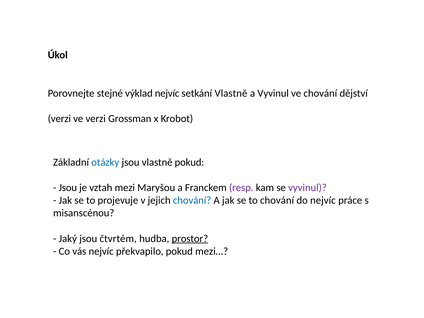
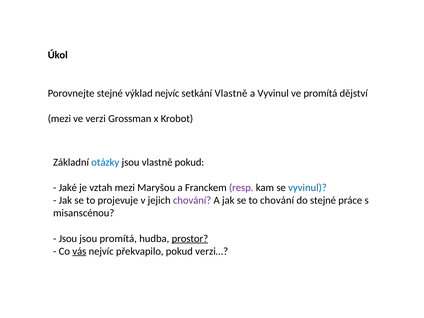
ve chování: chování -> promítá (320, 93)
verzi: verzi -> mezi (59, 119)
Jsou: Jsou -> Jaké (68, 188)
vyvinul colour: purple -> blue (307, 188)
chování colour: blue -> purple (192, 200)
do nejvíc: nejvíc -> stejné (323, 200)
Jaký: Jaký -> Jsou (68, 239)
jsou čtvrtém: čtvrtém -> promítá (118, 239)
vás underline: none -> present (79, 251)
mezi…: mezi… -> verzi… (212, 251)
